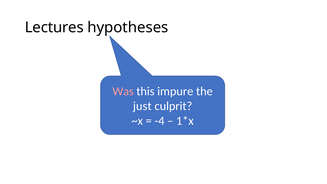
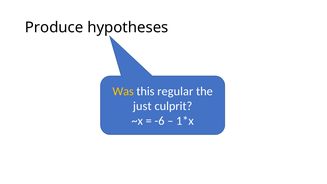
Lectures: Lectures -> Produce (54, 27)
Was colour: pink -> yellow (123, 91)
impure: impure -> regular (175, 91)
-4: -4 -> -6 (160, 121)
